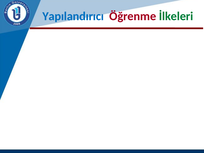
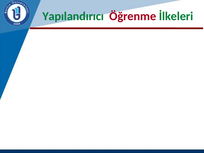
Yapılandırıcı colour: blue -> green (73, 16)
